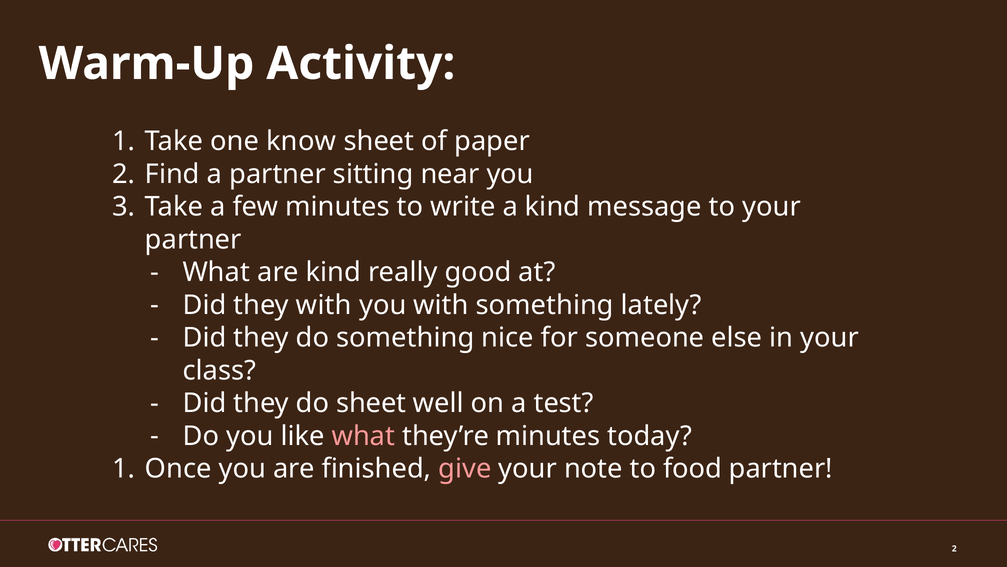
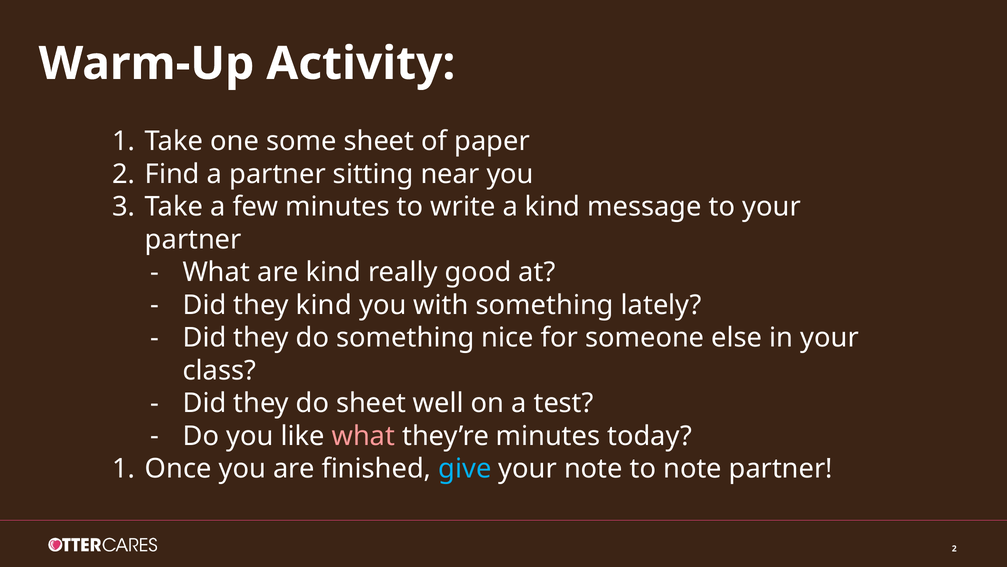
know: know -> some (301, 141)
they with: with -> kind (324, 305)
give colour: pink -> light blue (465, 468)
to food: food -> note (692, 468)
